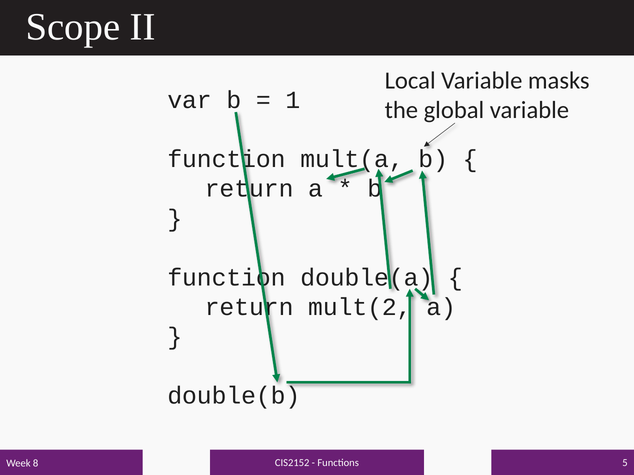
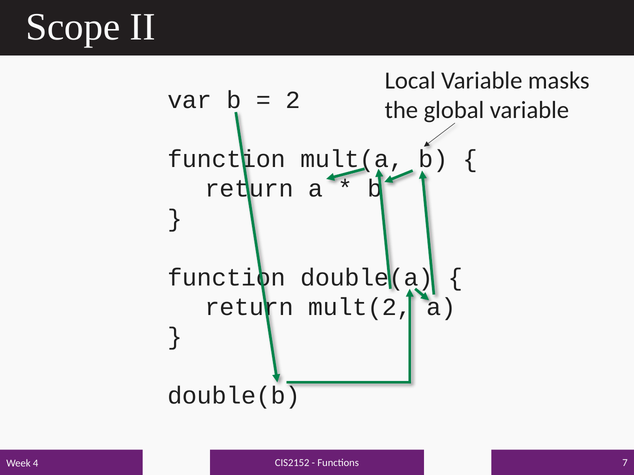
1: 1 -> 2 (293, 100)
5: 5 -> 7 (625, 463)
8: 8 -> 4 (36, 464)
